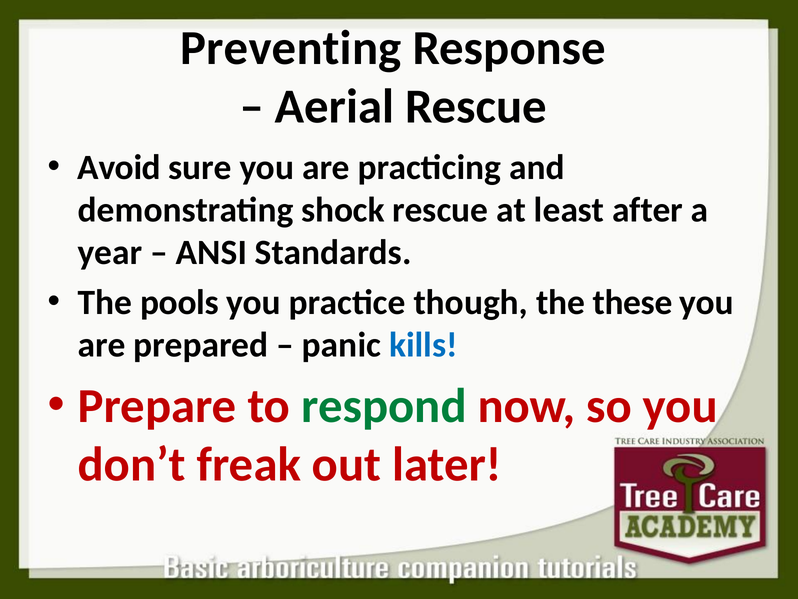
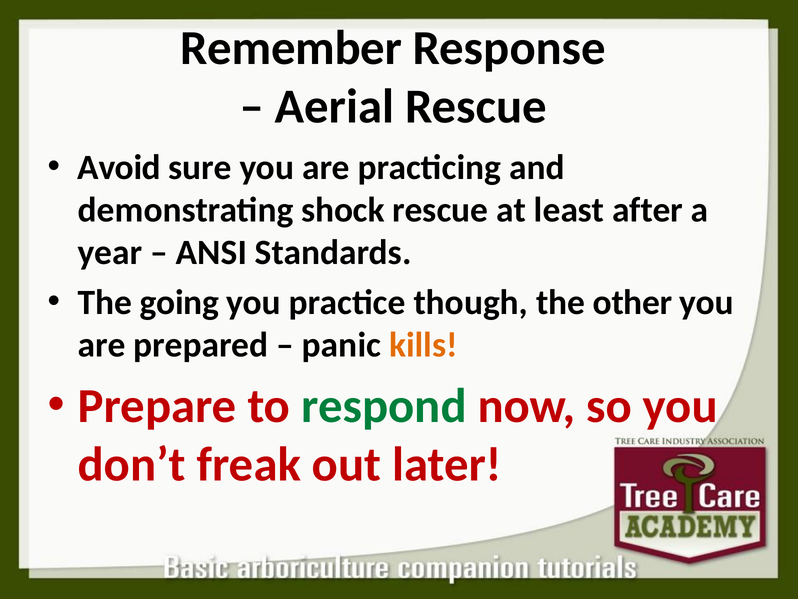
Preventing: Preventing -> Remember (291, 48)
pools: pools -> going (179, 302)
these: these -> other (633, 302)
kills colour: blue -> orange (423, 345)
